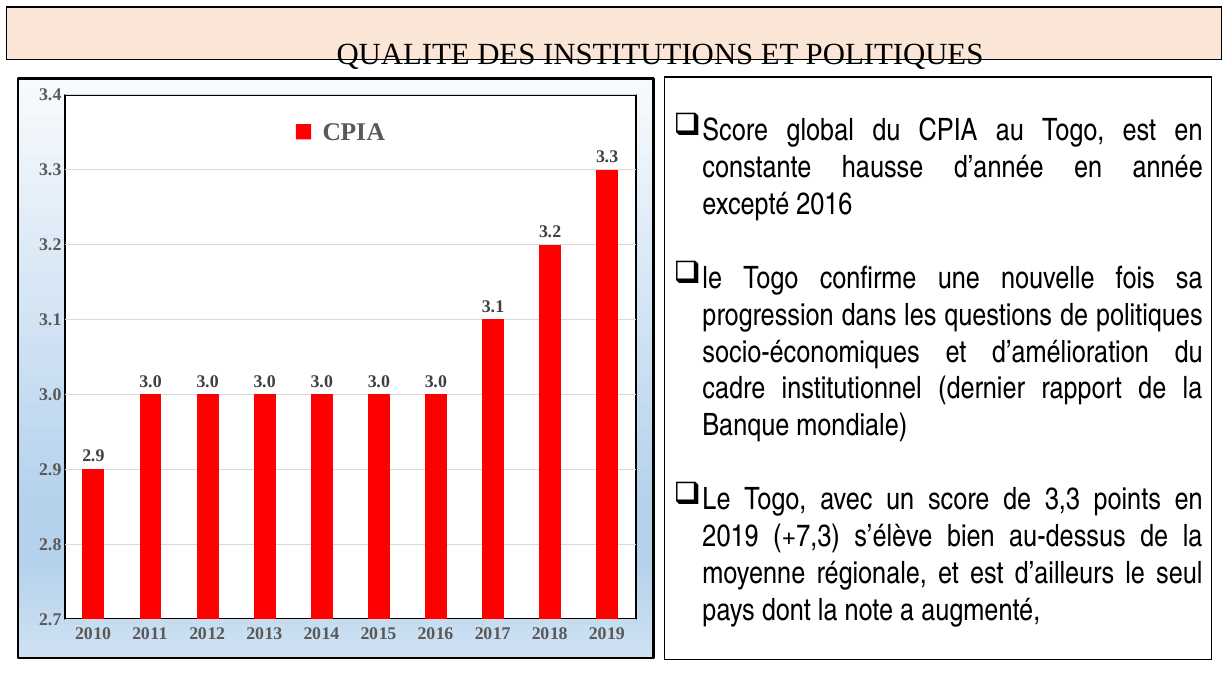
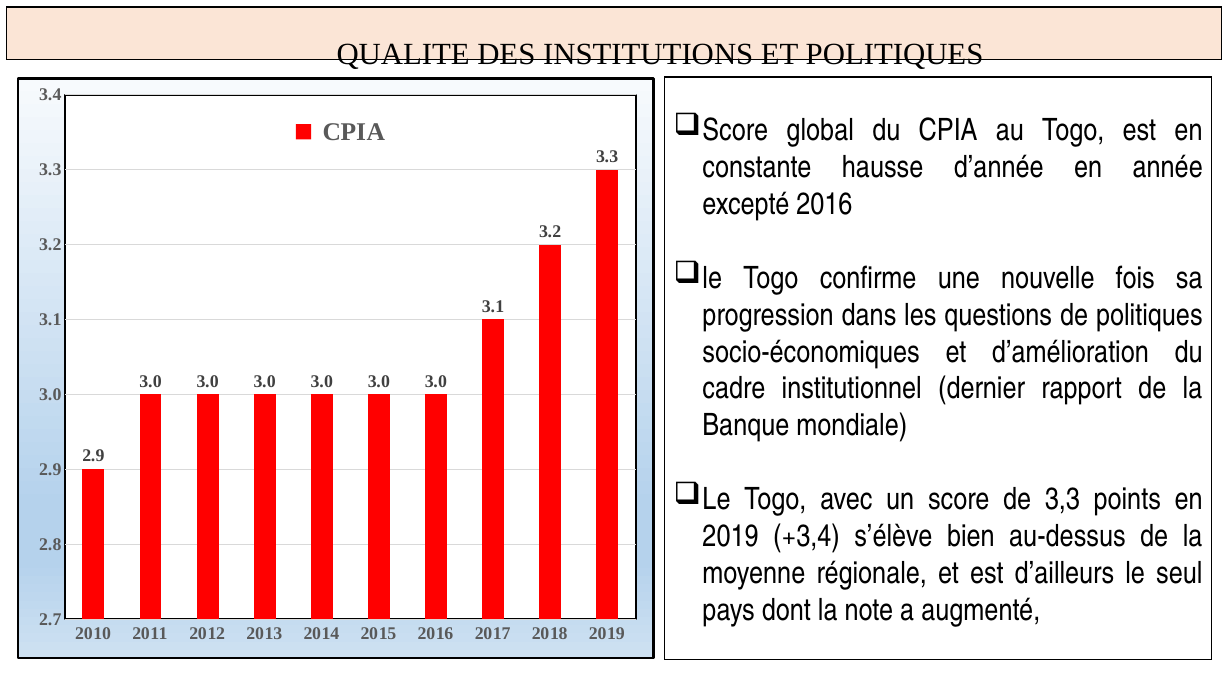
+7,3: +7,3 -> +3,4 (807, 537)
